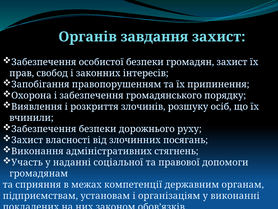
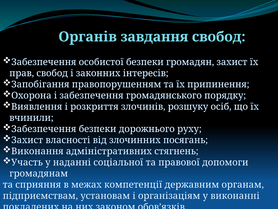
завдання захист: захист -> свобод (219, 37)
